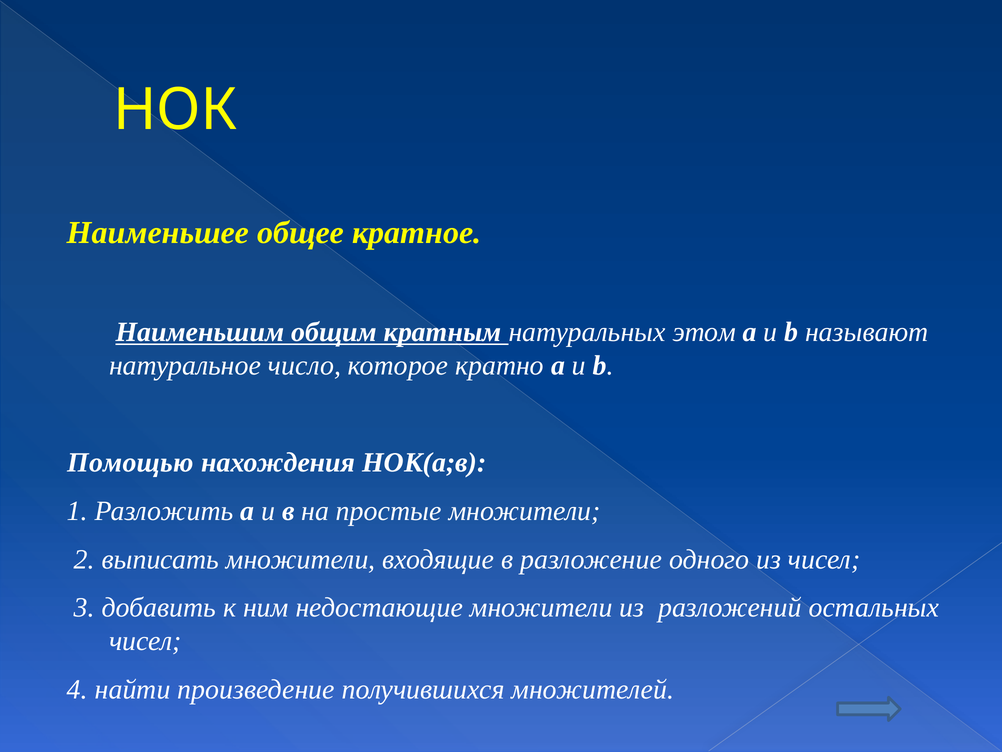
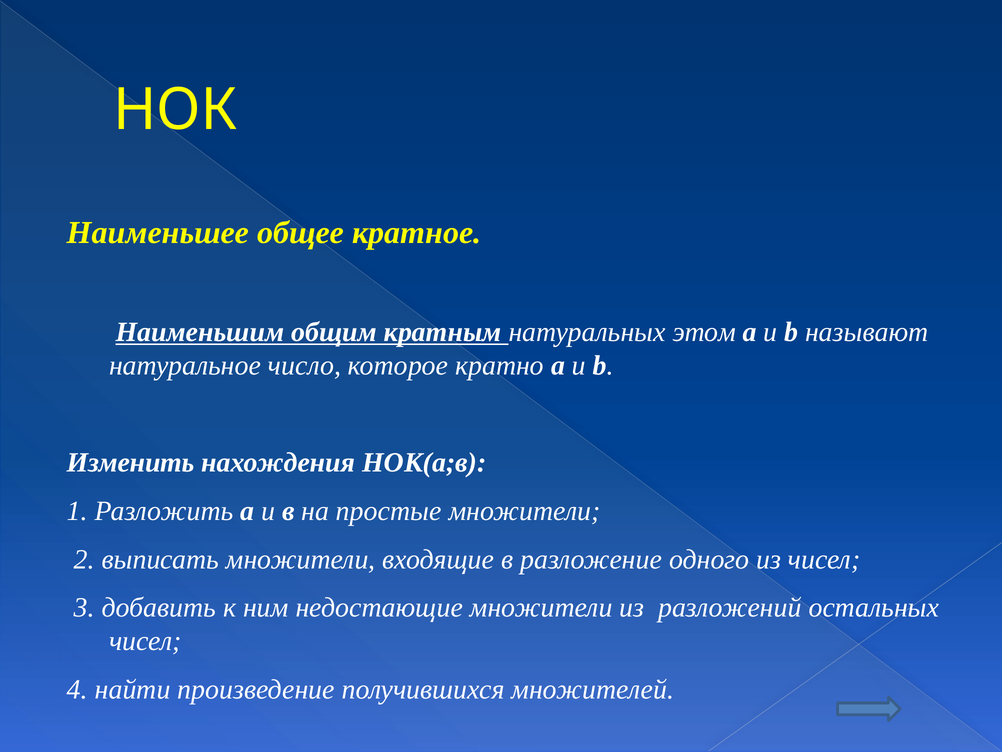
Помощью: Помощью -> Изменить (131, 462)
